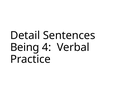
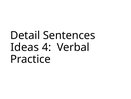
Being: Being -> Ideas (25, 47)
